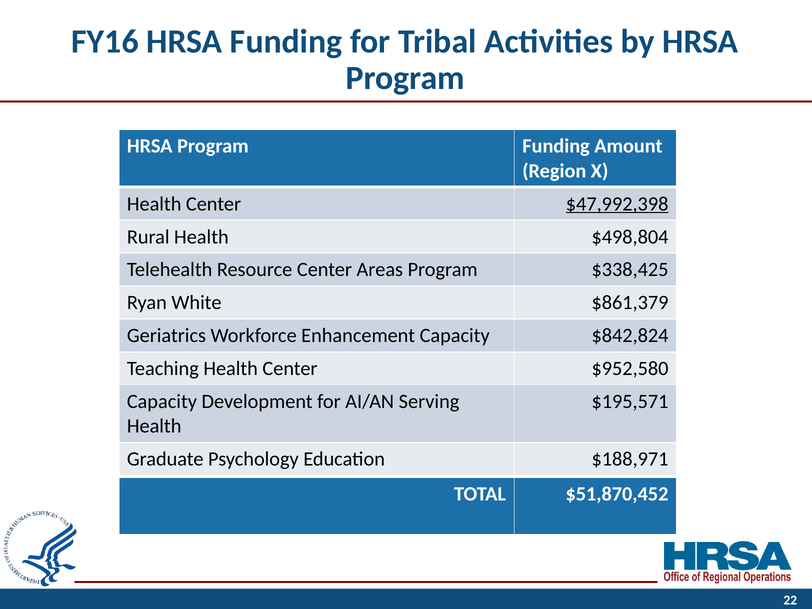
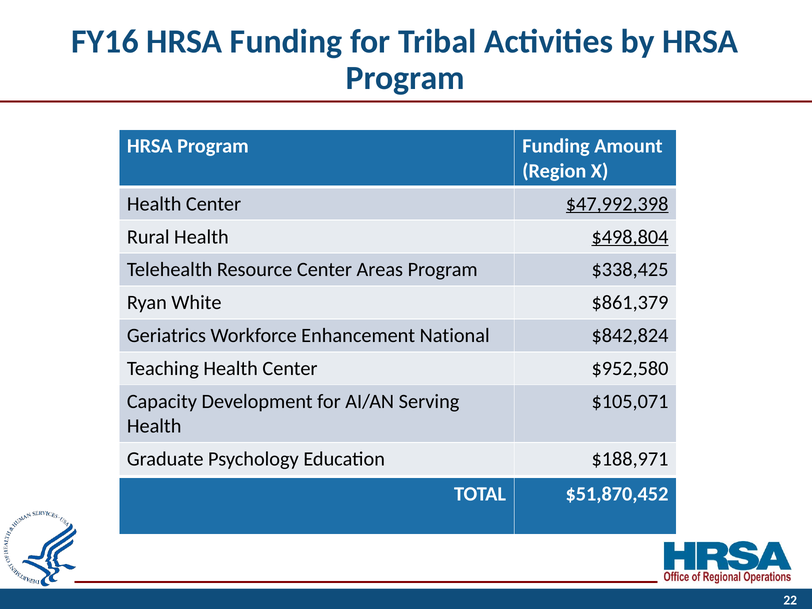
$498,804 underline: none -> present (630, 237)
Enhancement Capacity: Capacity -> National (455, 336)
$195,571: $195,571 -> $105,071 (630, 401)
